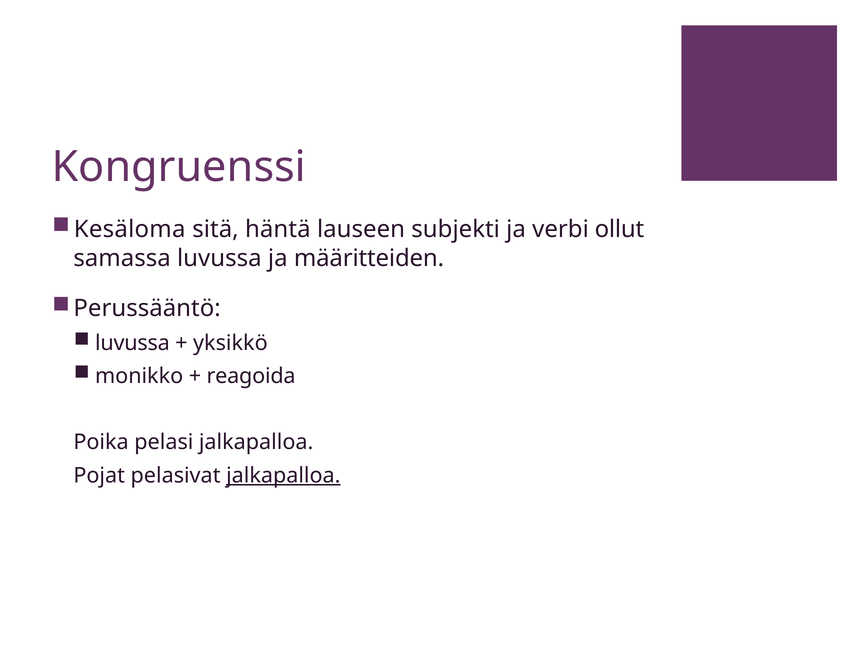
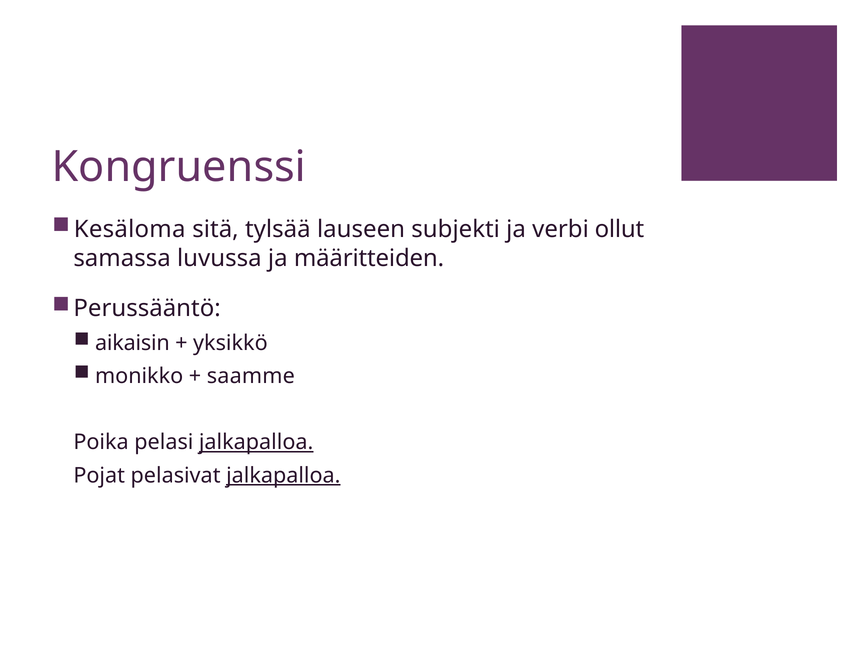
häntä: häntä -> tylsää (278, 229)
luvussa: luvussa -> aikaisin (132, 343)
reagoida: reagoida -> saamme (251, 376)
jalkapalloa underline: none -> present (256, 442)
